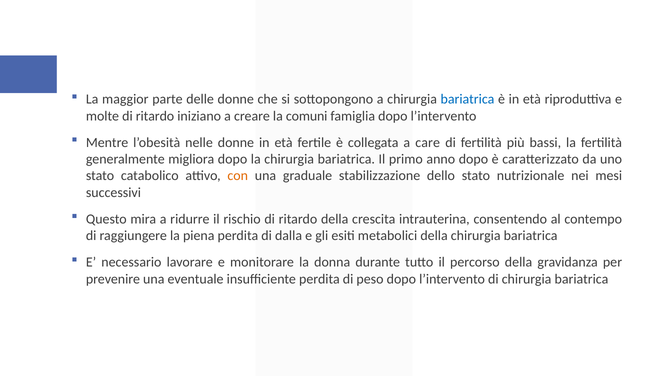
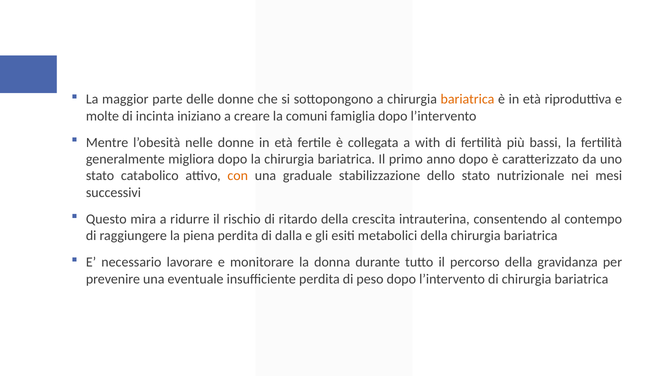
bariatrica colour: blue -> orange (467, 99)
molte di ritardo: ritardo -> incinta (155, 116)
care: care -> with (428, 142)
